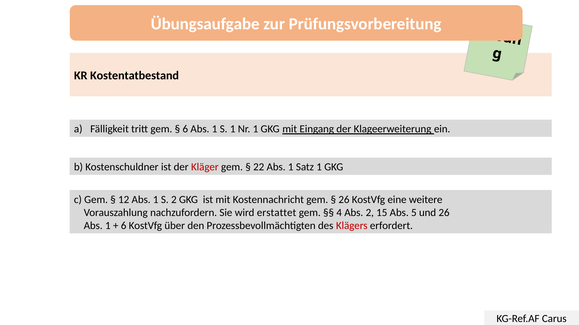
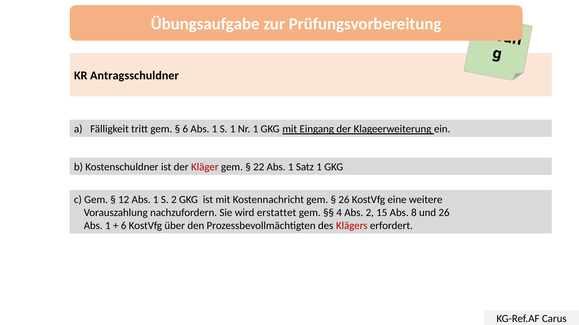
Kostentatbestand: Kostentatbestand -> Antragsschuldner (134, 76)
5: 5 -> 8 (414, 213)
